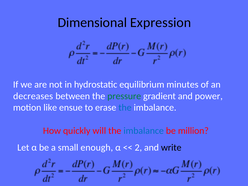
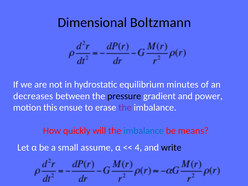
Expression: Expression -> Boltzmann (161, 23)
pressure colour: green -> black (124, 96)
like: like -> this (50, 108)
the colour: blue -> purple (125, 108)
million: million -> means (193, 131)
enough: enough -> assume (97, 148)
2: 2 -> 4 (138, 148)
